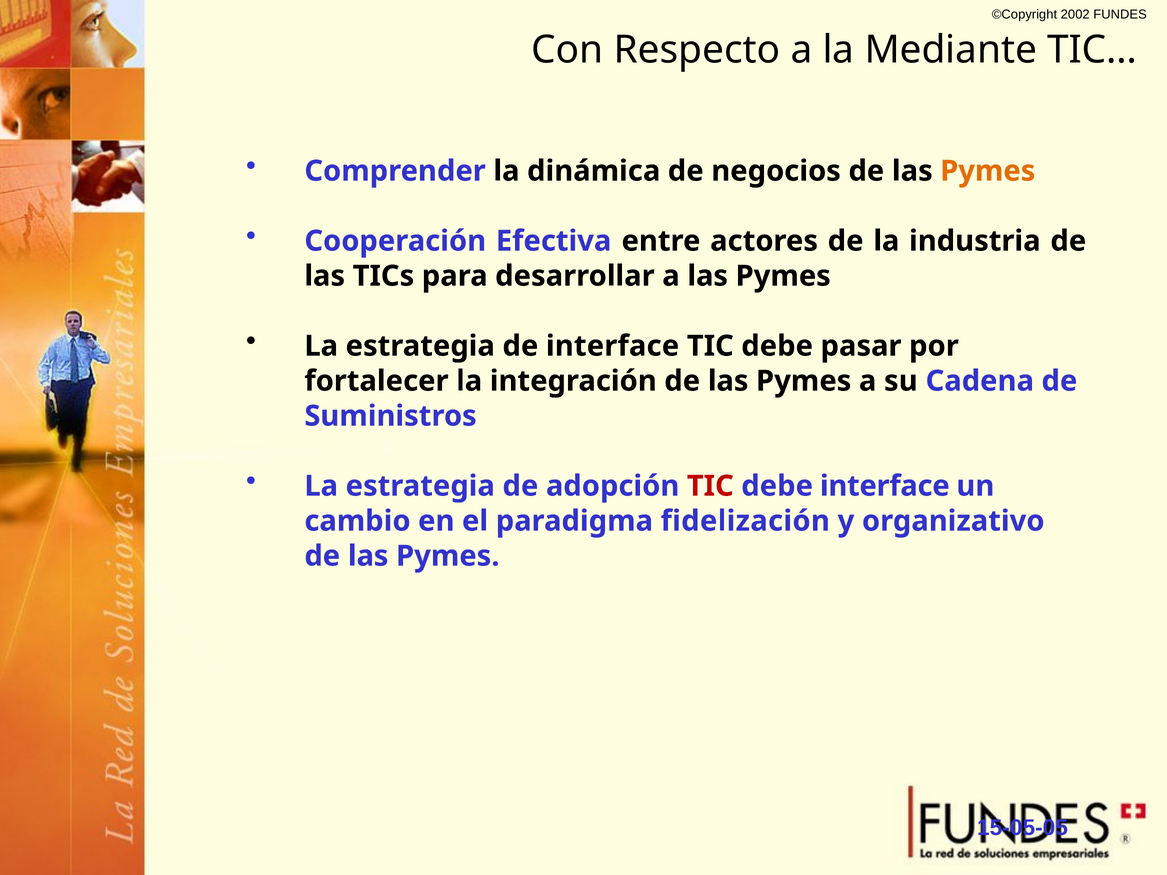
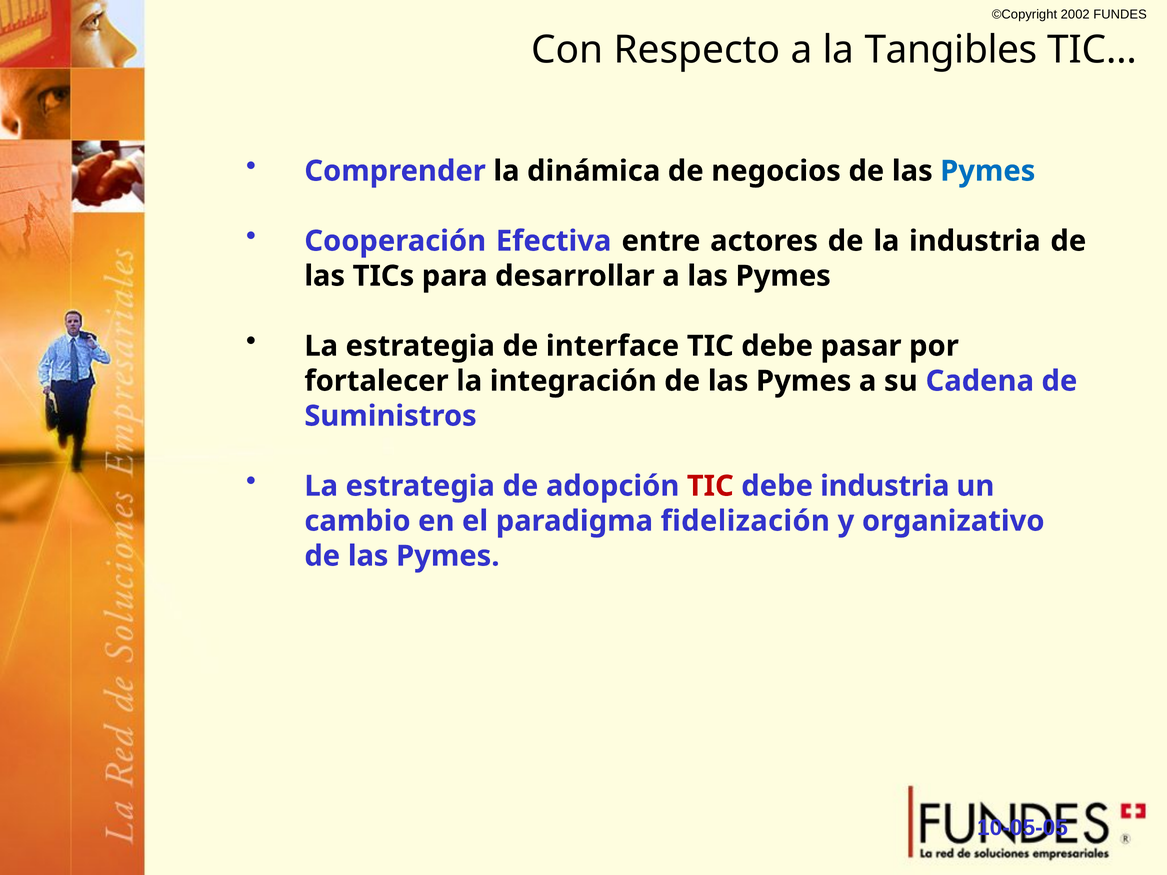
Mediante: Mediante -> Tangibles (951, 50)
Pymes colour: orange -> blue (988, 171)
debe interface: interface -> industria (885, 486)
15-05-05: 15-05-05 -> 10-05-05 (1022, 828)
